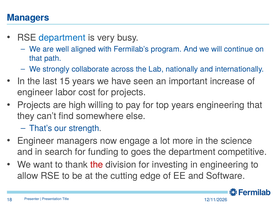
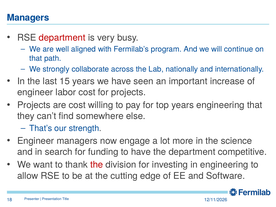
department colour: blue -> red (62, 38)
are high: high -> cost (77, 105)
to goes: goes -> have (141, 152)
